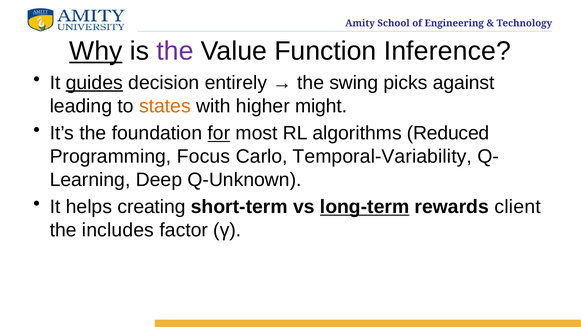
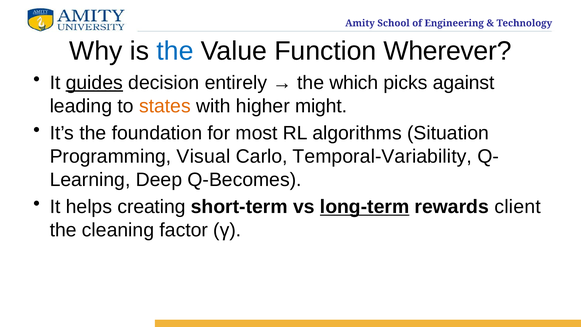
Why underline: present -> none (96, 51)
the colour: purple -> blue (175, 51)
Inference: Inference -> Wherever (448, 51)
swing: swing -> which (354, 83)
for underline: present -> none (219, 133)
Reduced: Reduced -> Situation (448, 133)
Focus: Focus -> Visual (203, 156)
Q-Unknown: Q-Unknown -> Q-Becomes (245, 180)
includes: includes -> cleaning (118, 230)
